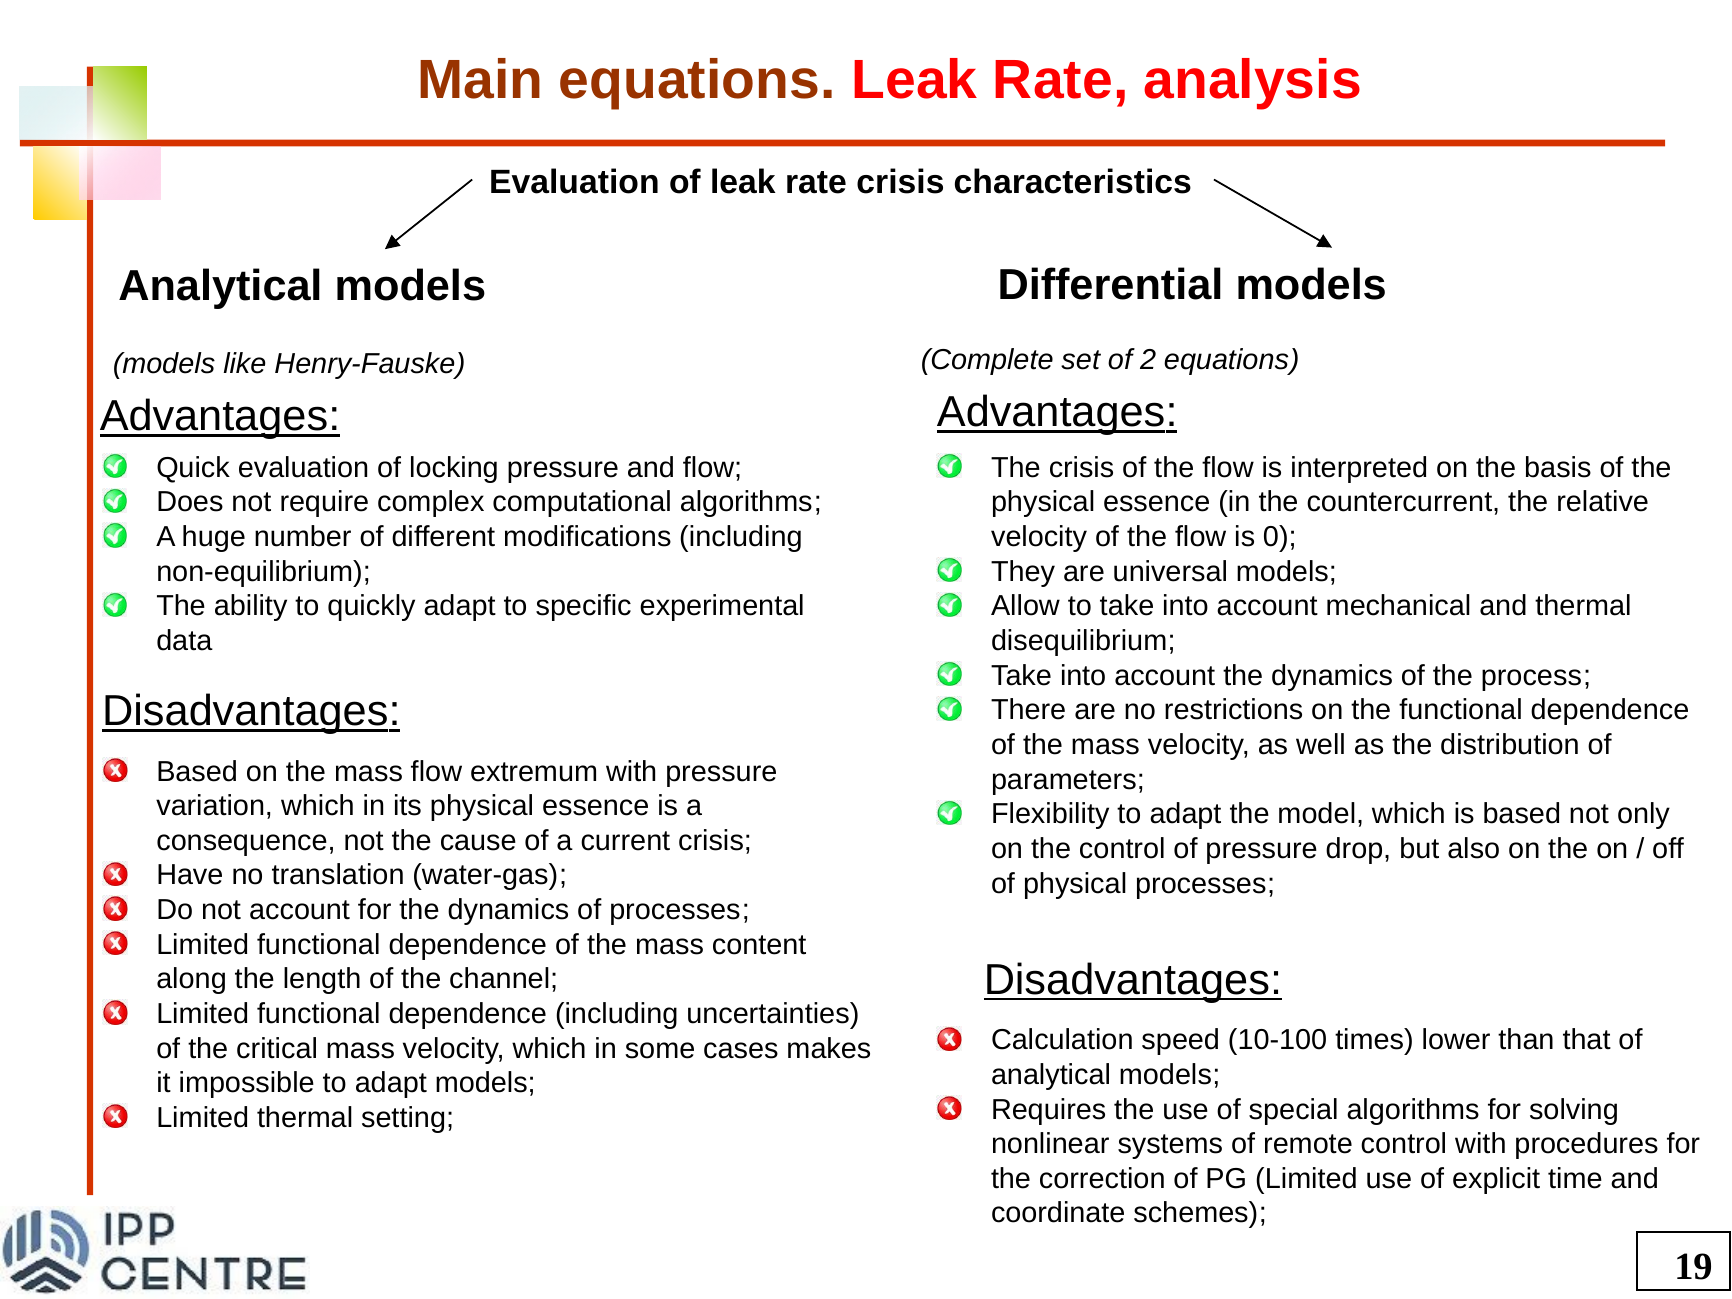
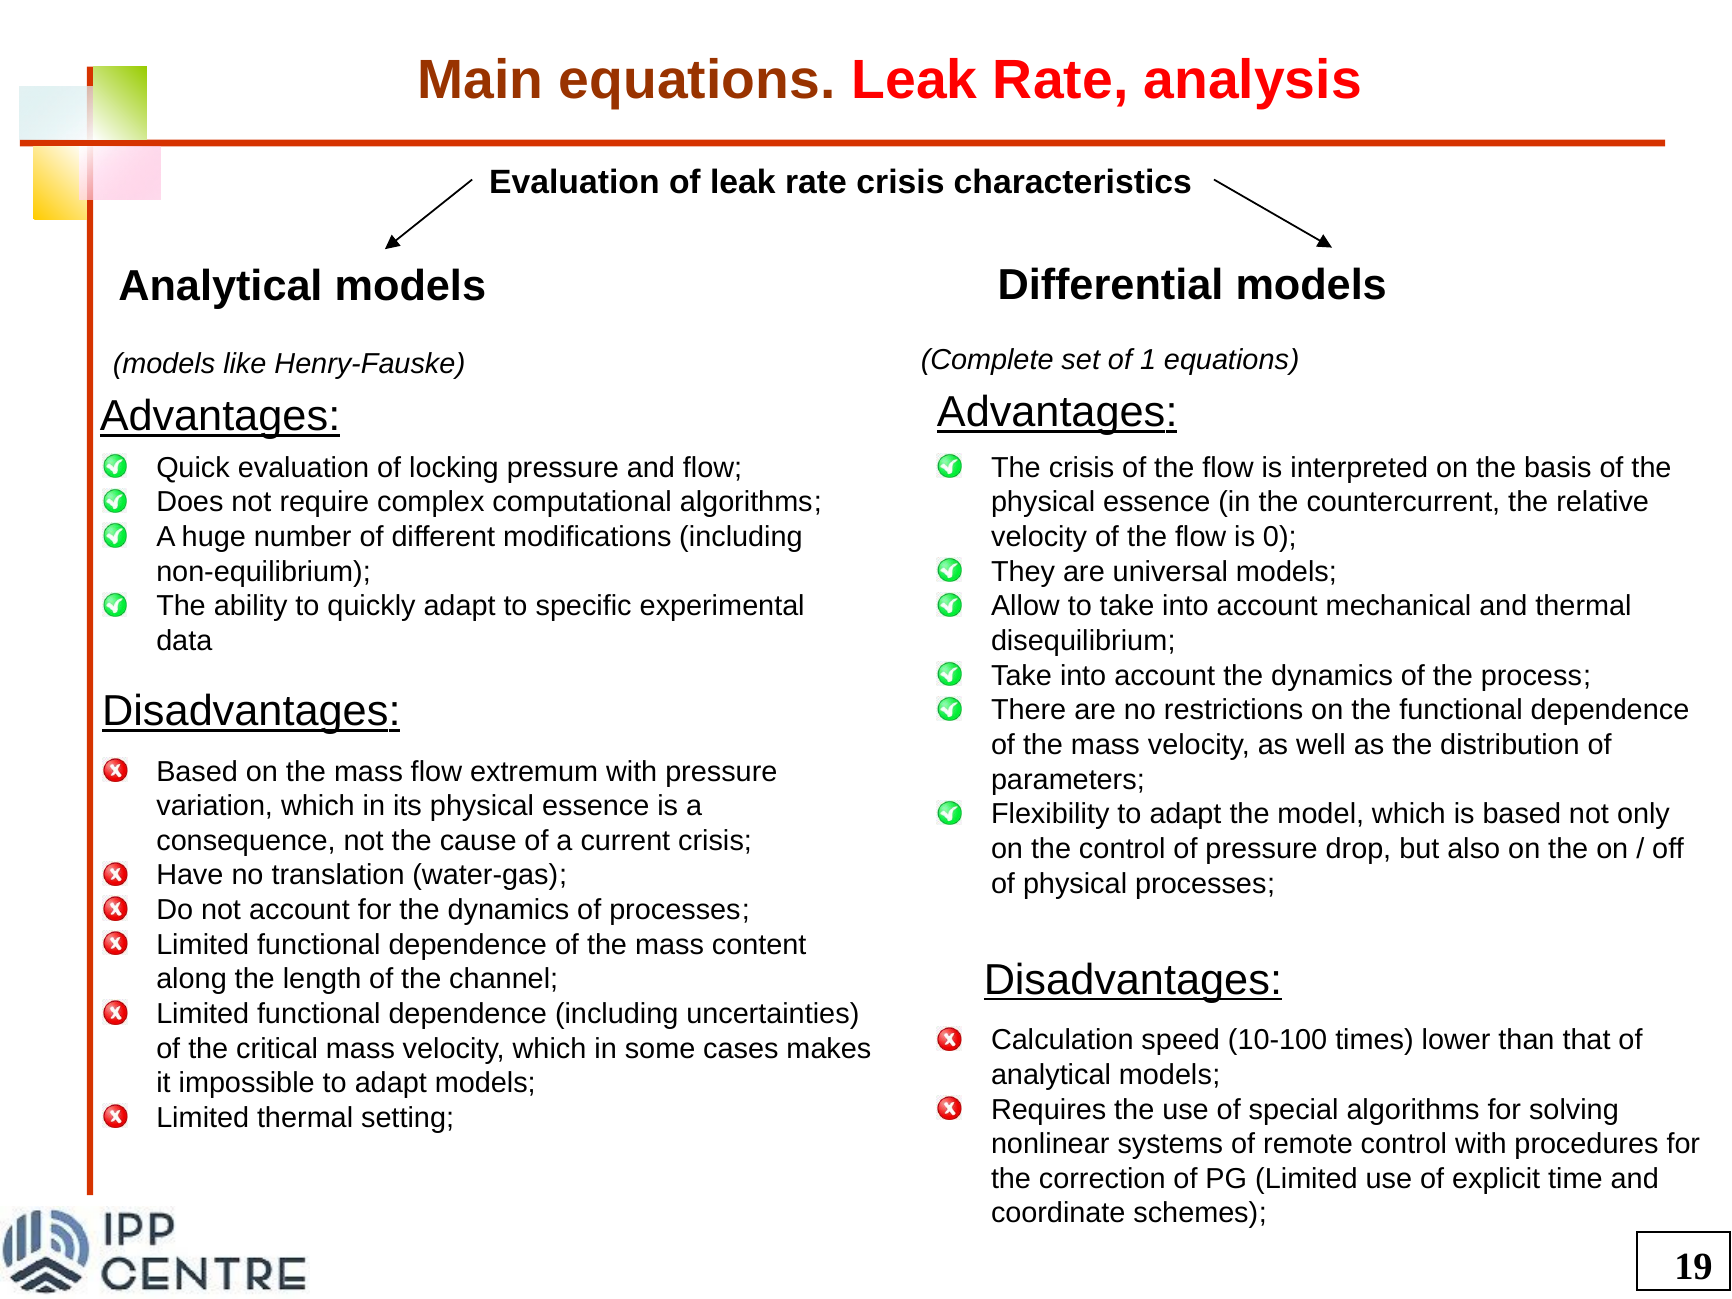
2: 2 -> 1 (1148, 360)
